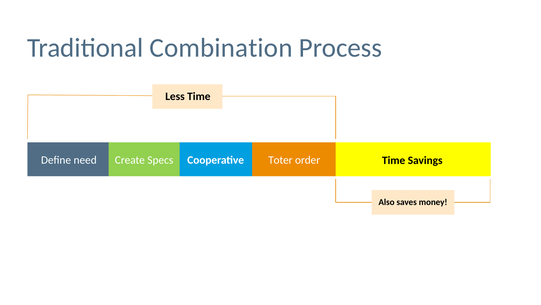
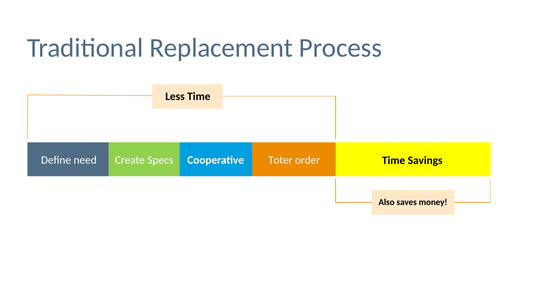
Combination: Combination -> Replacement (221, 48)
